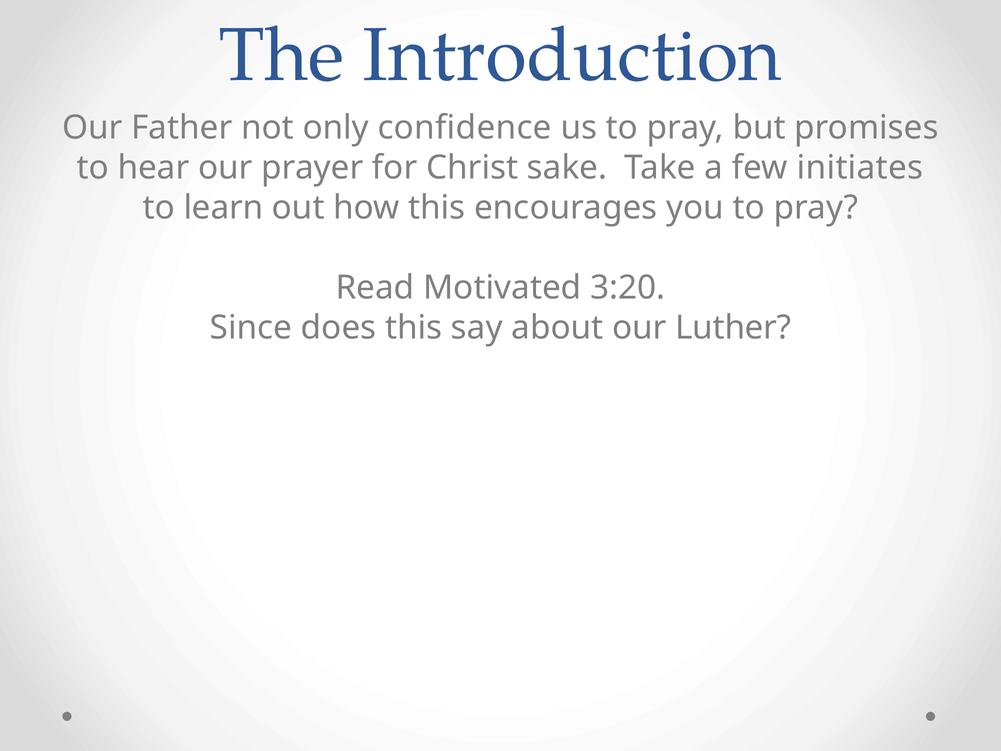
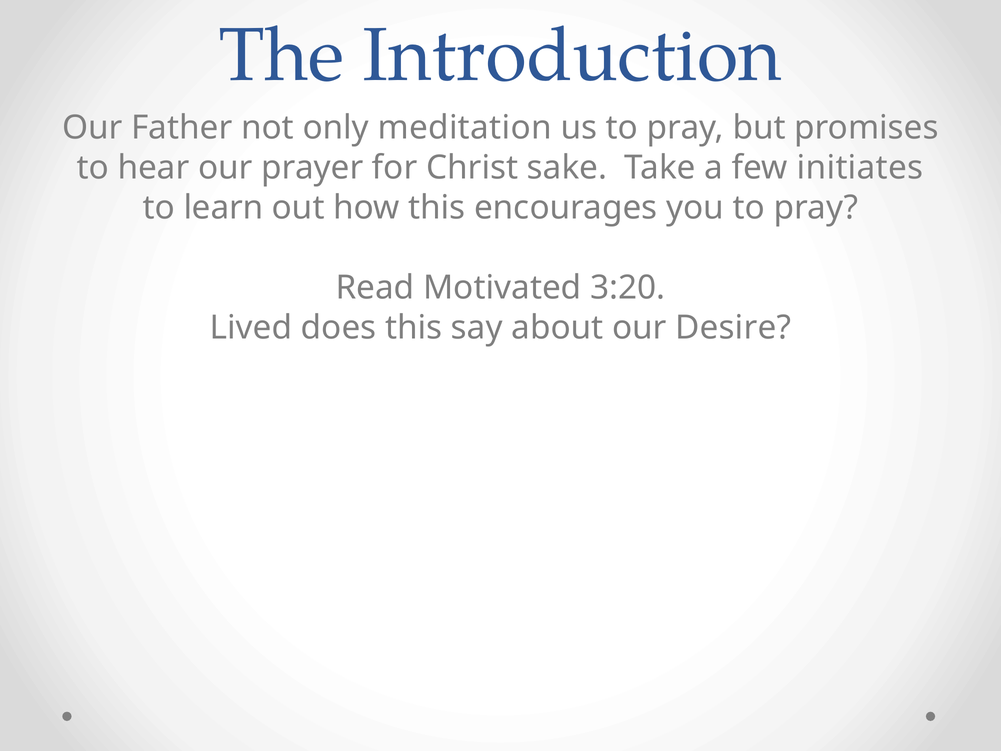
confidence: confidence -> meditation (465, 127)
Since: Since -> Lived (251, 328)
Luther: Luther -> Desire (733, 328)
